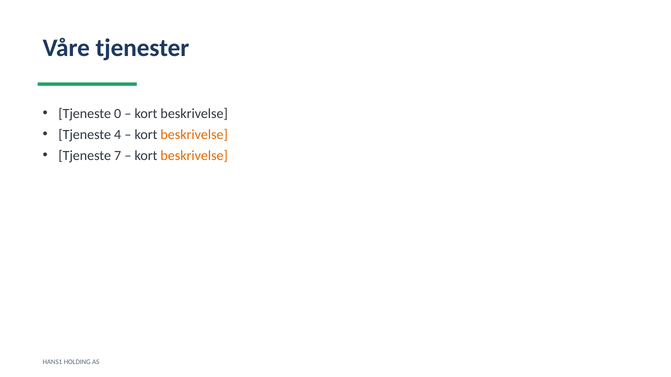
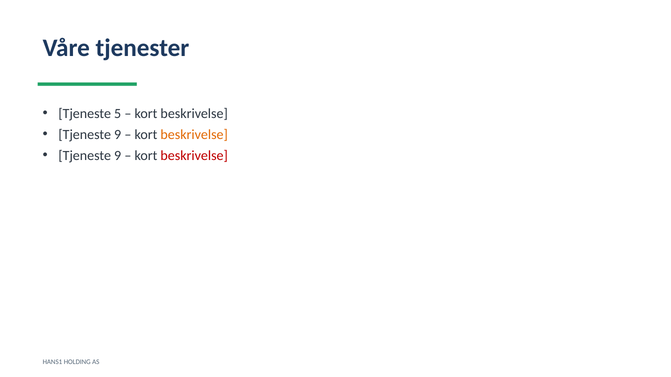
0: 0 -> 5 (118, 114)
4: 4 -> 9 (118, 135)
7: 7 -> 9 (118, 156)
beskrivelse colour: orange -> red (194, 156)
